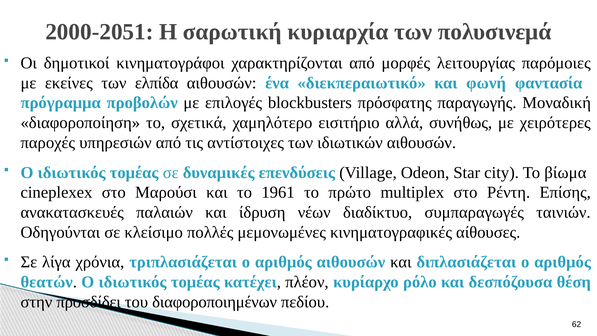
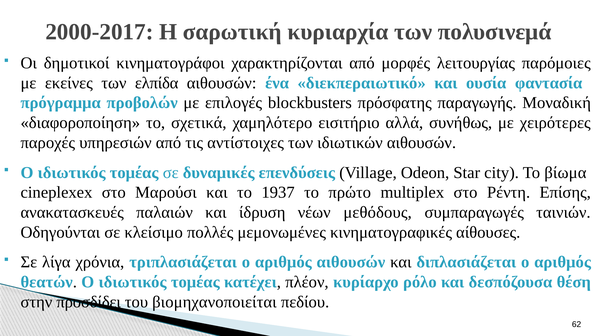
2000-2051: 2000-2051 -> 2000-2017 (99, 32)
φωνή: φωνή -> ουσία (486, 83)
1961: 1961 -> 1937 (278, 192)
διαδίκτυο: διαδίκτυο -> μεθόδους (378, 212)
διαφοροποιημένων: διαφοροποιημένων -> βιομηχανοποιείται (214, 302)
